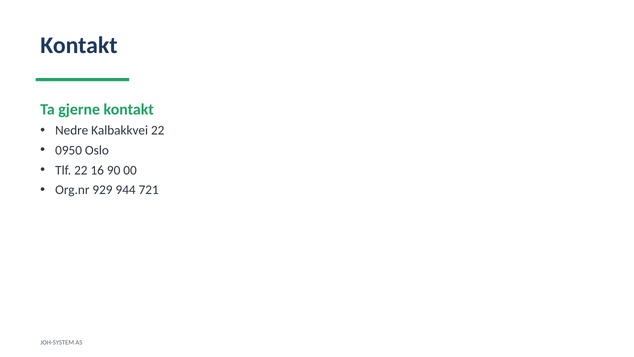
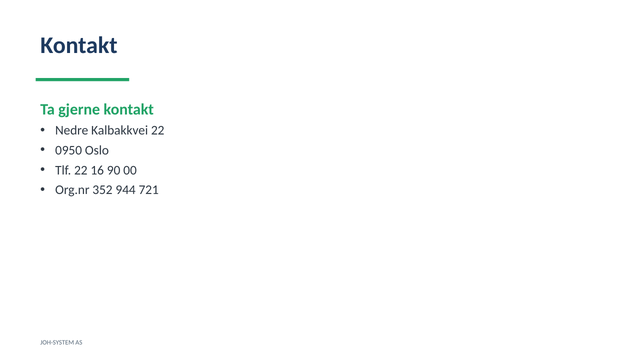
929: 929 -> 352 (103, 190)
